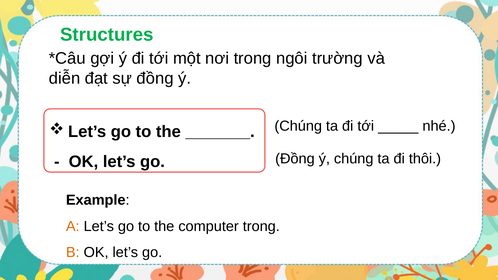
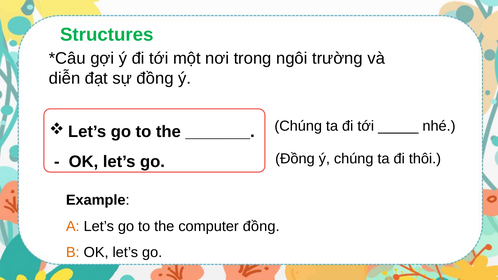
computer trong: trong -> đồng (261, 226)
